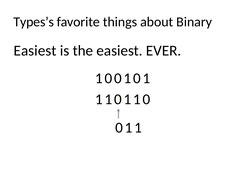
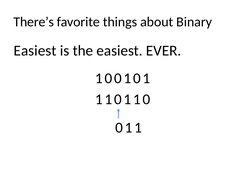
Types’s: Types’s -> There’s (34, 22)
